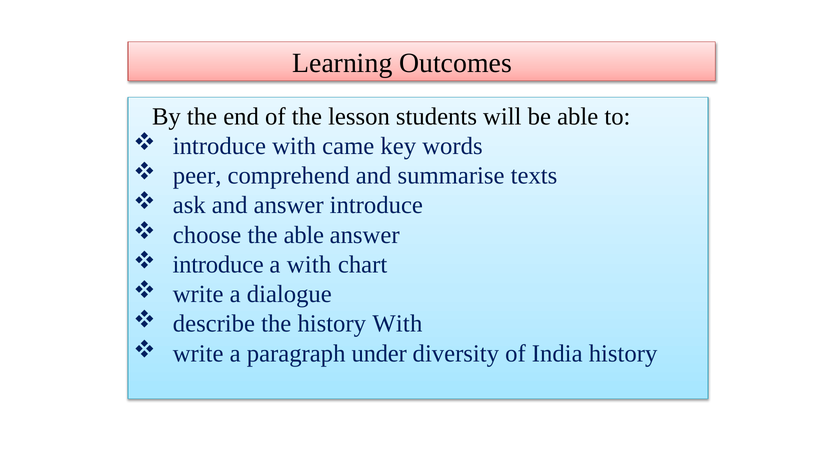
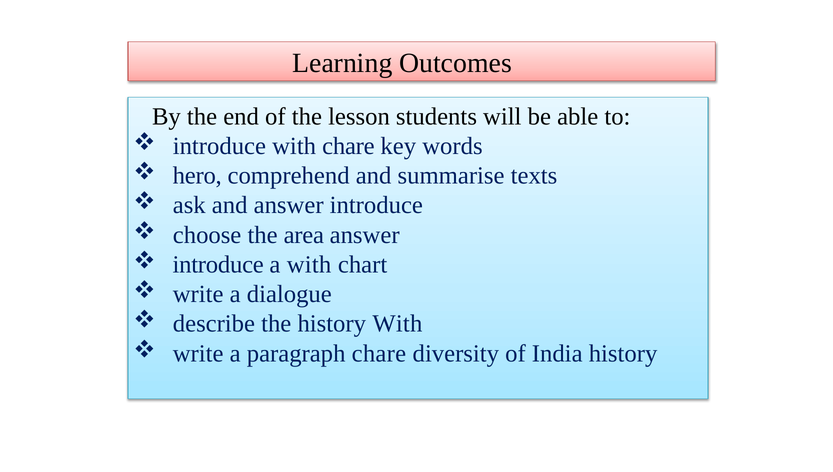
with came: came -> chare (348, 146)
peer: peer -> hero (197, 176)
the able: able -> area (304, 235)
paragraph under: under -> chare (379, 353)
